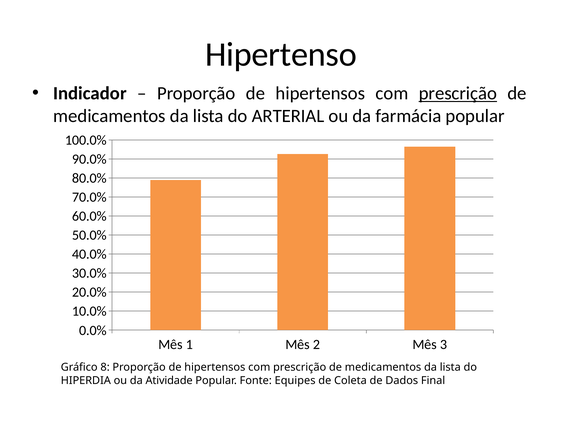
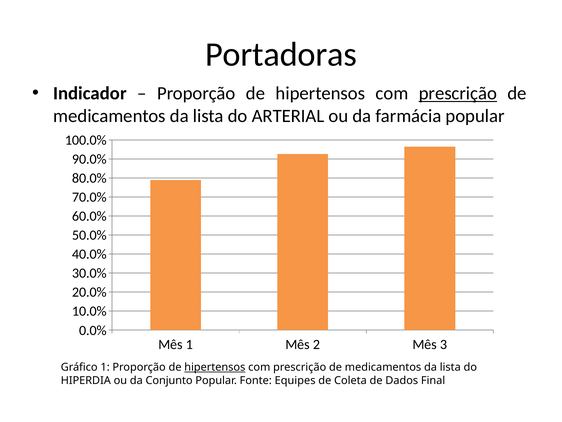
Hipertenso: Hipertenso -> Portadoras (281, 54)
Gráfico 8: 8 -> 1 (105, 367)
hipertensos underline: none -> present (215, 367)
Atividade: Atividade -> Conjunto (169, 380)
